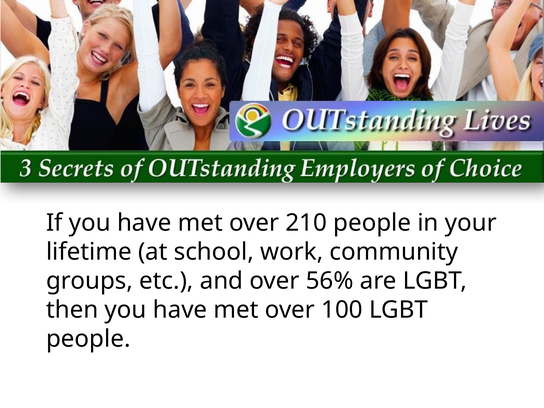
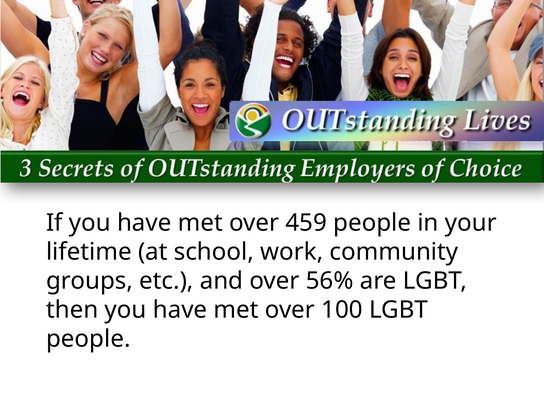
210: 210 -> 459 (306, 223)
